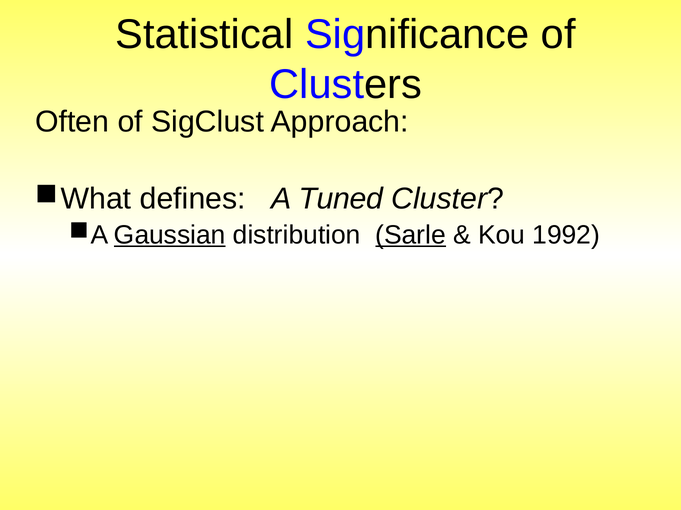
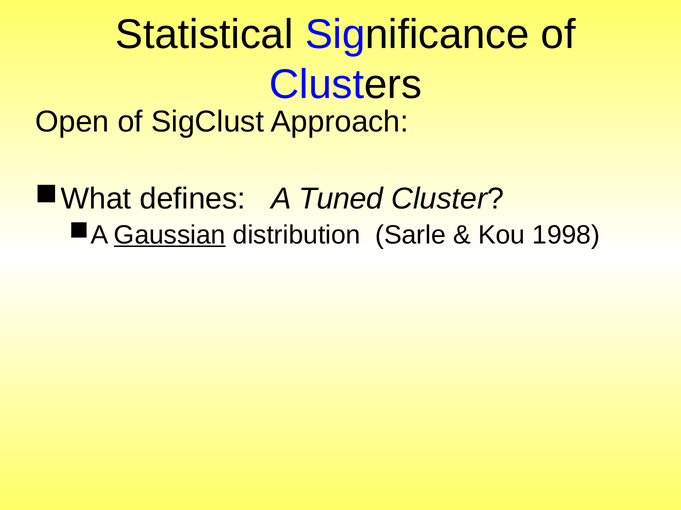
Often: Often -> Open (72, 122)
Sarle underline: present -> none (411, 235)
1992: 1992 -> 1998 (566, 235)
